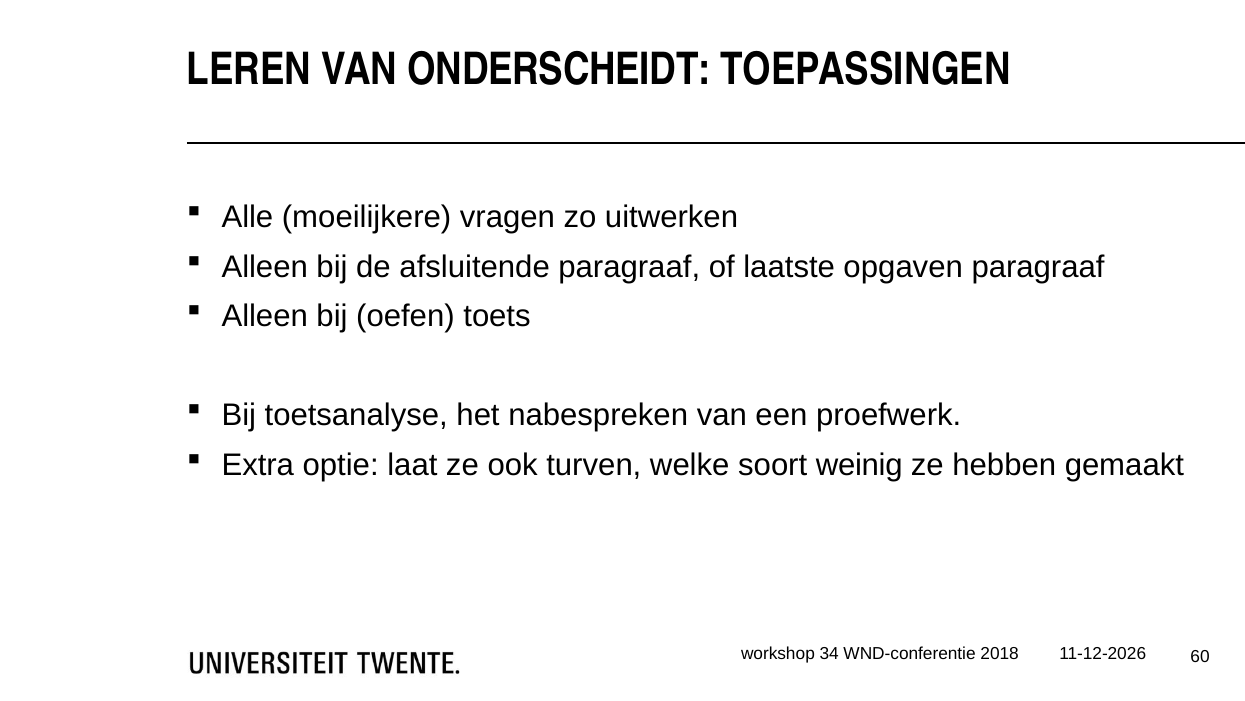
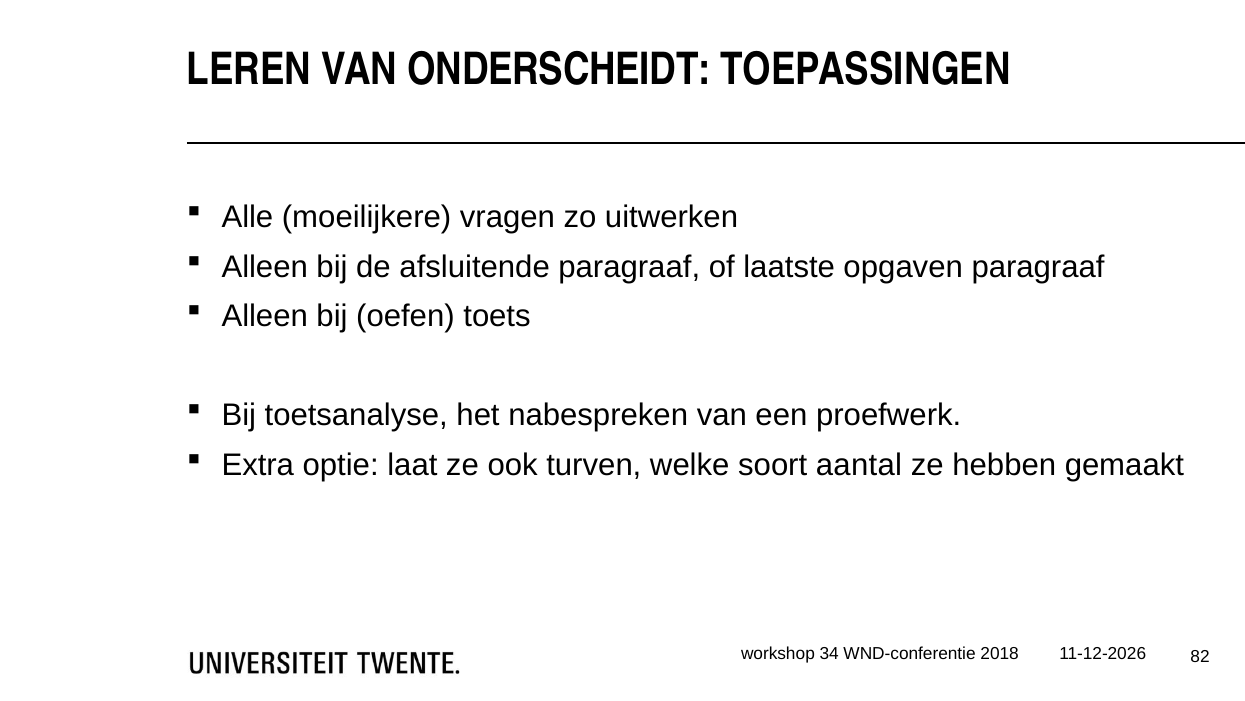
weinig: weinig -> aantal (859, 464)
60: 60 -> 82 (1200, 656)
